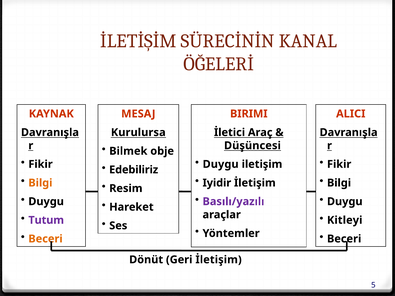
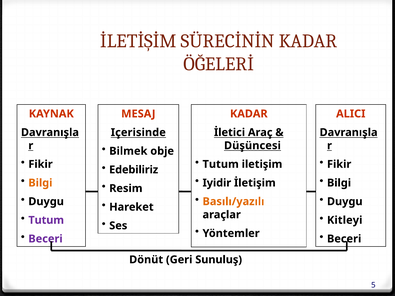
SÜRECİNİN KANAL: KANAL -> KADAR (308, 41)
BIRIMI: BIRIMI -> KADAR (249, 114)
Kurulursa: Kurulursa -> Içerisinde (138, 133)
Duygu: Duygu -> Tutum (221, 164)
Basılı/yazılı colour: purple -> orange (233, 202)
Beceri colour: orange -> purple (46, 239)
Geri İletişim: İletişim -> Sunuluş (219, 260)
